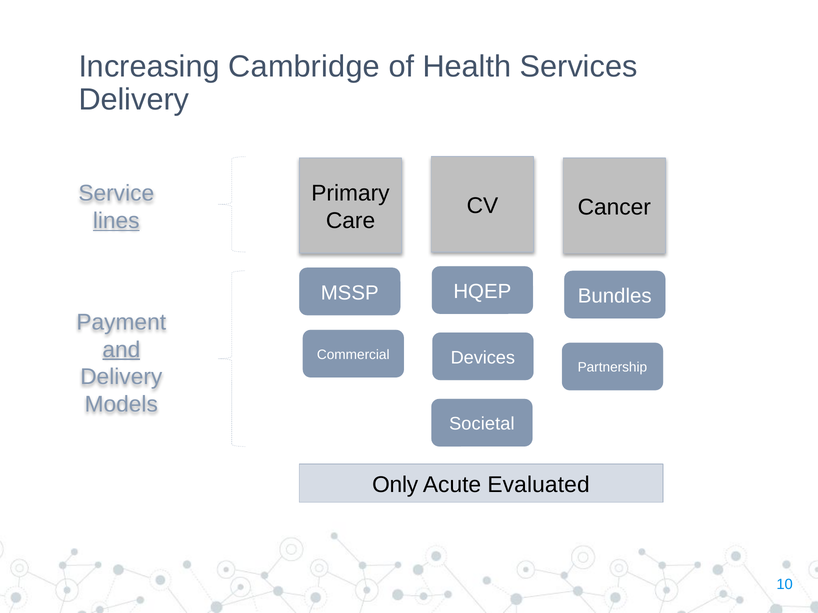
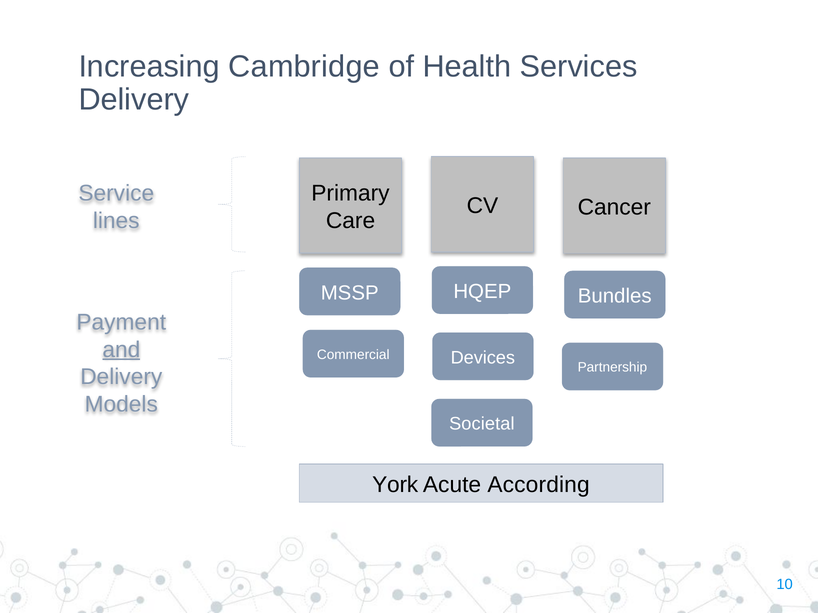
lines underline: present -> none (116, 221)
Only: Only -> York (395, 485)
Evaluated: Evaluated -> According (539, 485)
